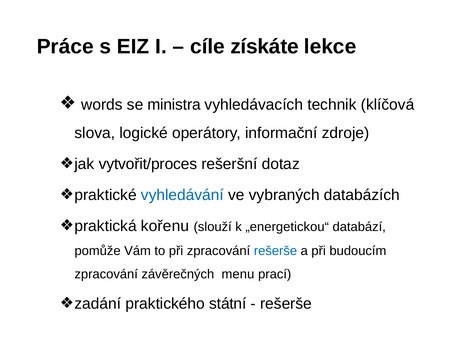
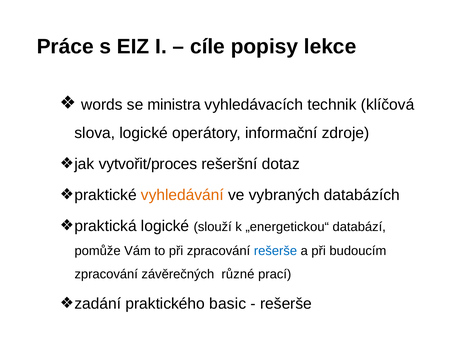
získáte: získáte -> popisy (264, 47)
vyhledávání colour: blue -> orange (182, 195)
kořenu: kořenu -> logické (165, 226)
menu: menu -> různé (238, 274)
státní: státní -> basic (228, 303)
